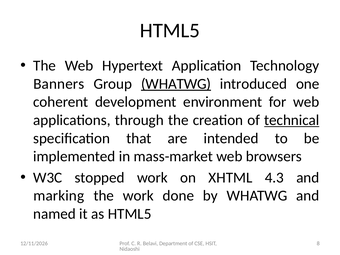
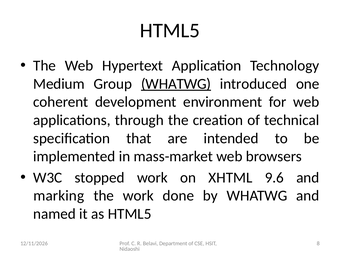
Banners: Banners -> Medium (59, 84)
technical underline: present -> none (292, 120)
4.3: 4.3 -> 9.6 (274, 178)
